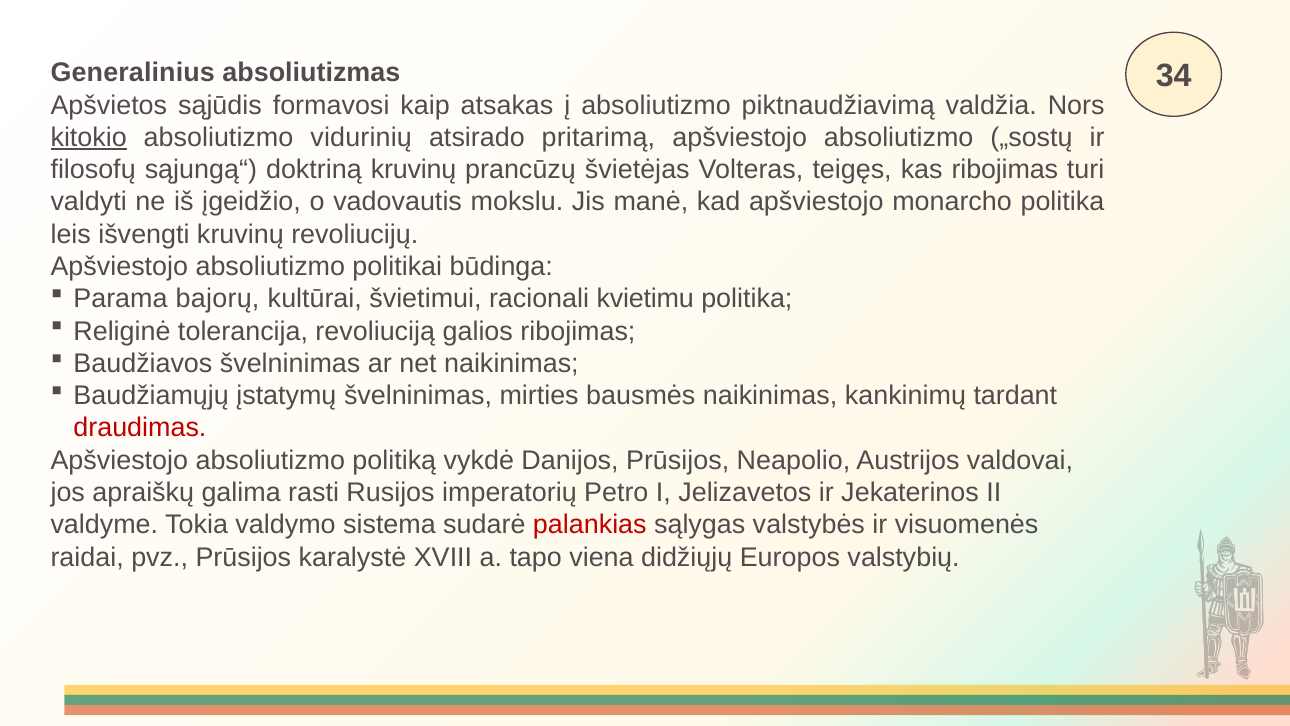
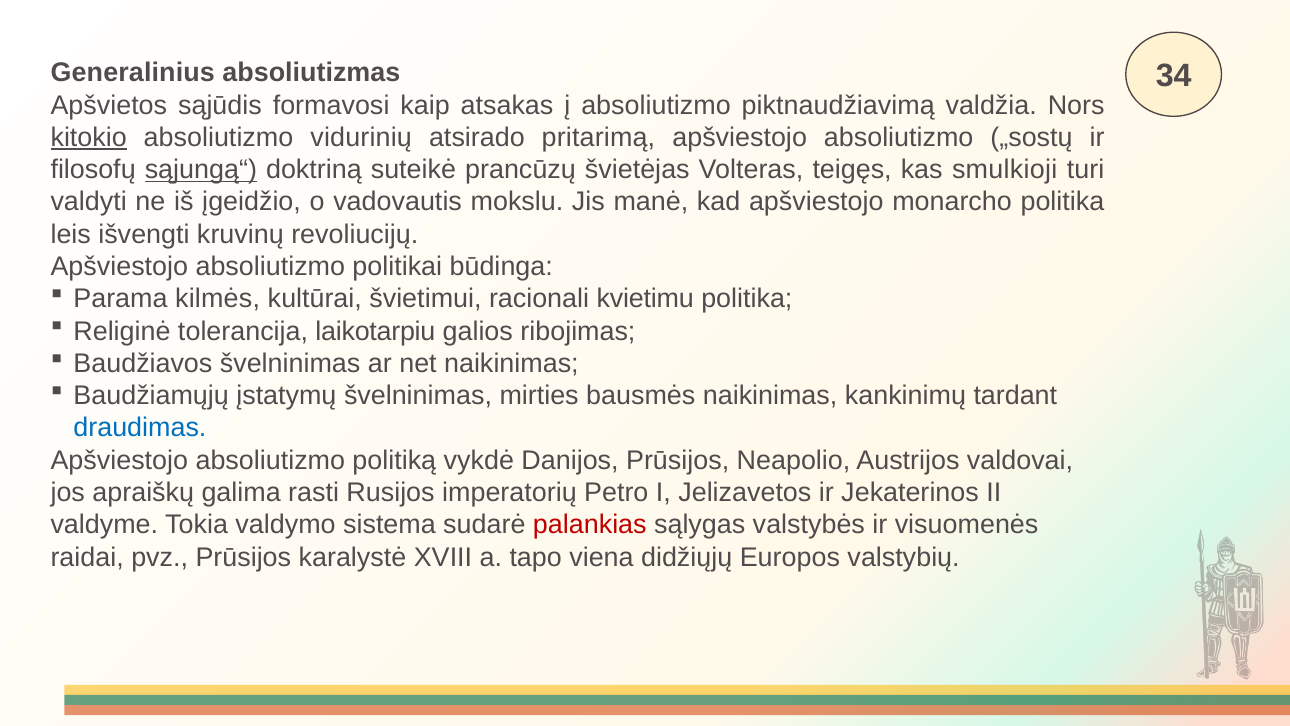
sąjungą“ underline: none -> present (201, 170)
doktriną kruvinų: kruvinų -> suteikė (413, 170)
kas ribojimas: ribojimas -> smulkioji (1005, 170)
bajorų: bajorų -> kilmės (218, 299)
revoliuciją: revoliuciją -> laikotarpiu (375, 331)
draudimas colour: red -> blue (140, 428)
